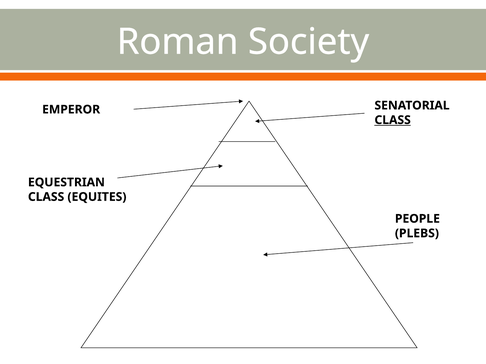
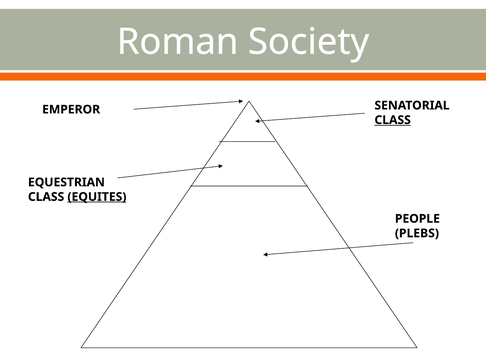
EQUITES underline: none -> present (97, 197)
